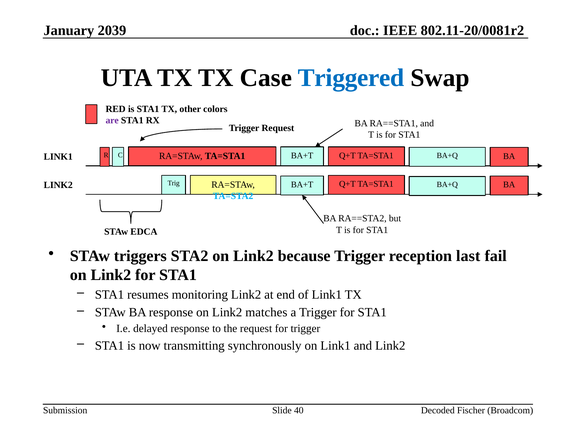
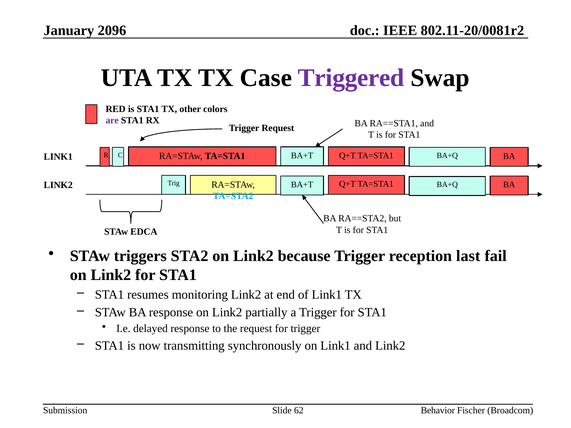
2039: 2039 -> 2096 (112, 30)
Triggered colour: blue -> purple (351, 78)
matches: matches -> partially (266, 312)
Decoded: Decoded -> Behavior (438, 411)
40: 40 -> 62 (299, 411)
